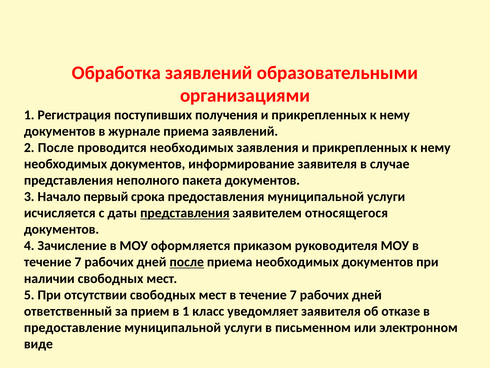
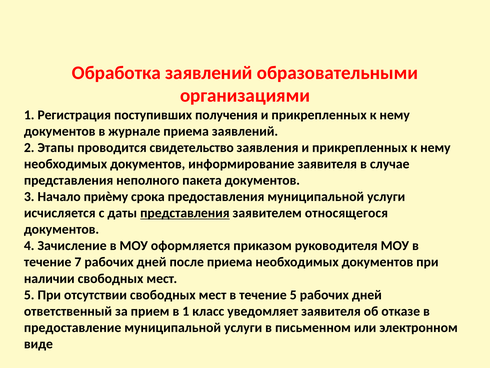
2 После: После -> Этапы (56, 147)
проводится необходимых: необходимых -> свидетельство (192, 147)
первый: первый -> приѐму (106, 196)
после underline: present -> none (187, 262)
мест в течение 7: 7 -> 5 (293, 294)
